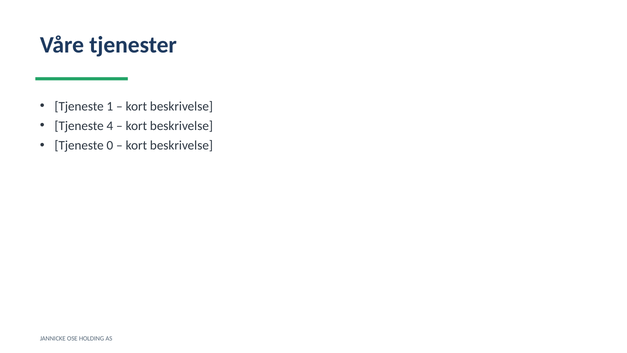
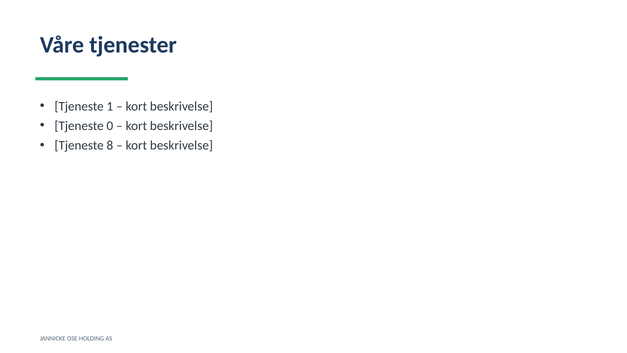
4: 4 -> 0 (110, 126)
0: 0 -> 8 (110, 145)
